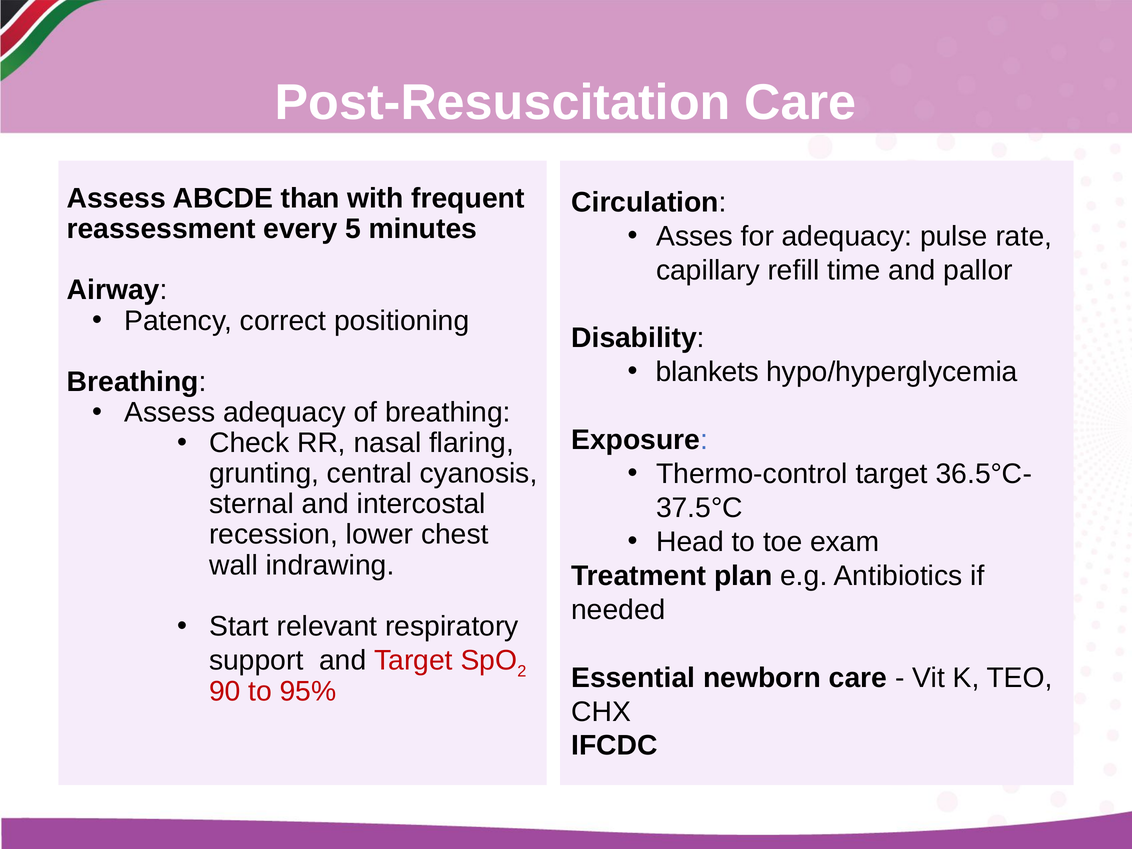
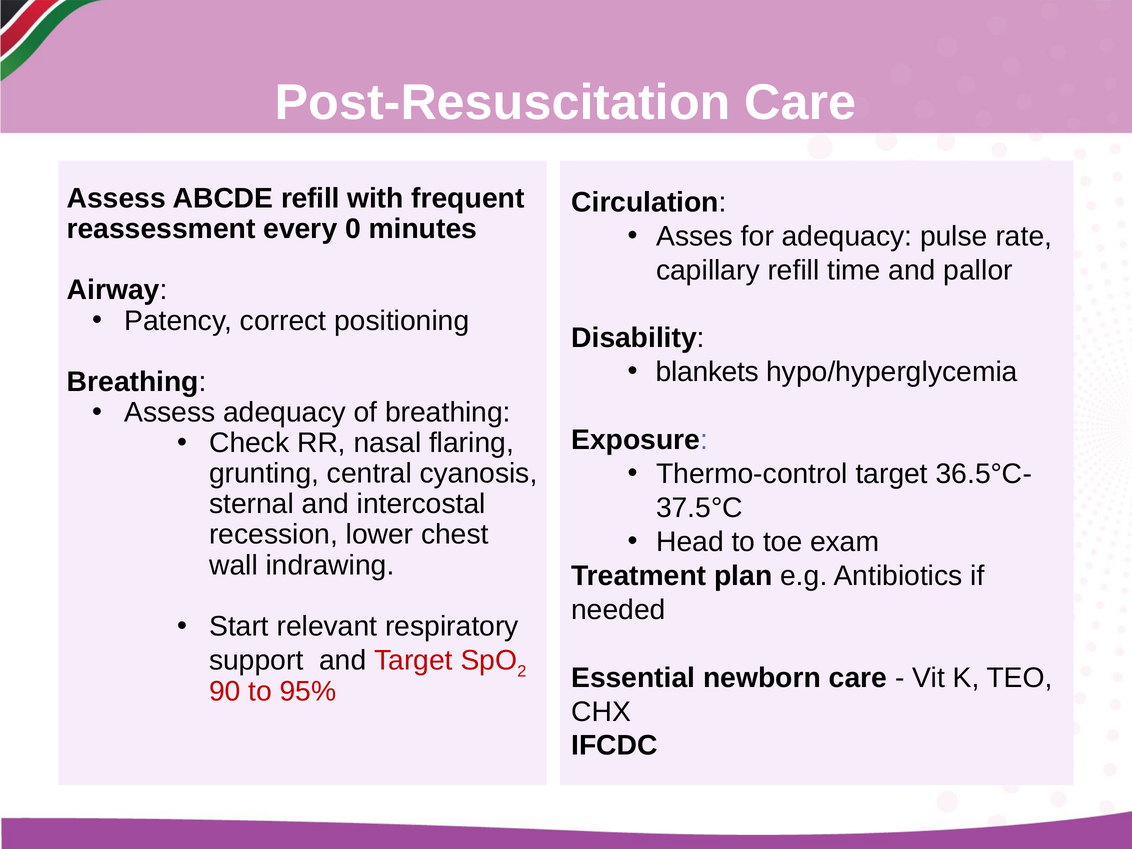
ABCDE than: than -> refill (310, 198)
5: 5 -> 0 (353, 229)
